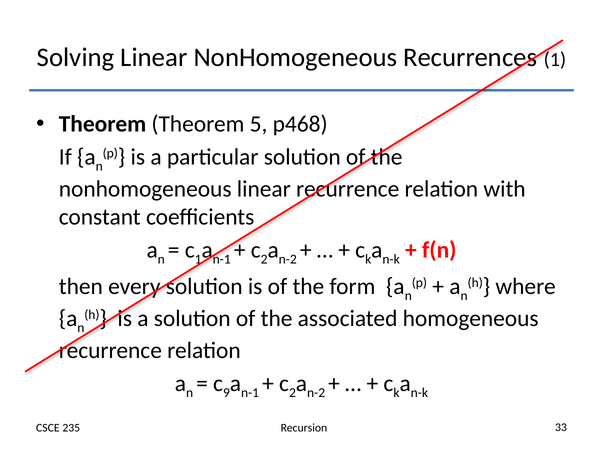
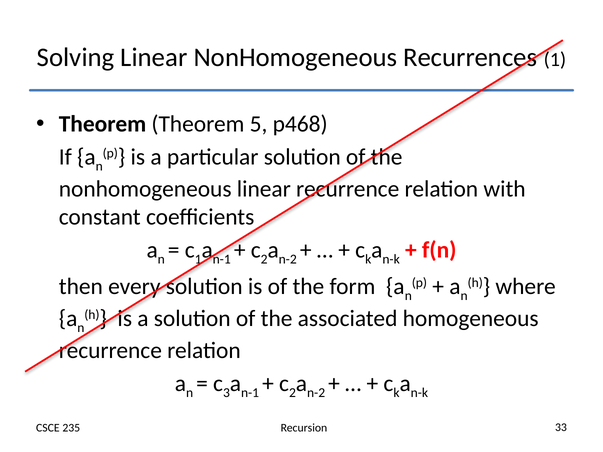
9: 9 -> 3 (226, 393)
